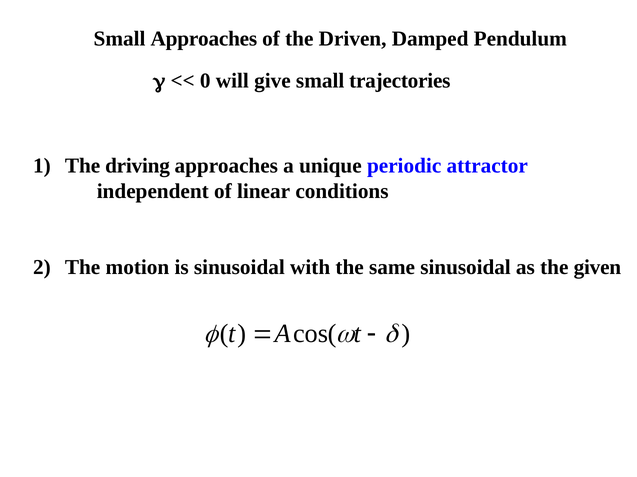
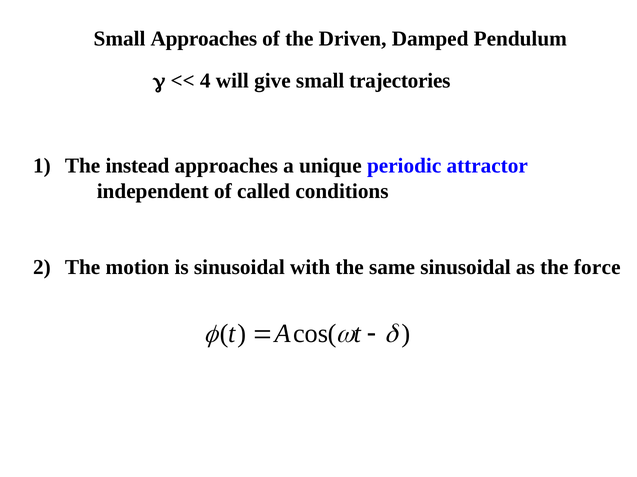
0: 0 -> 4 (205, 81)
driving: driving -> instead (137, 166)
linear: linear -> called (264, 191)
given: given -> force (597, 268)
